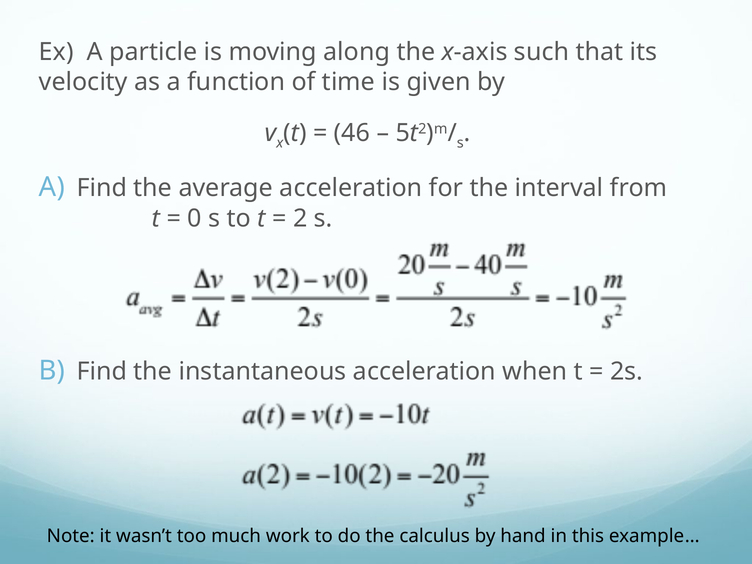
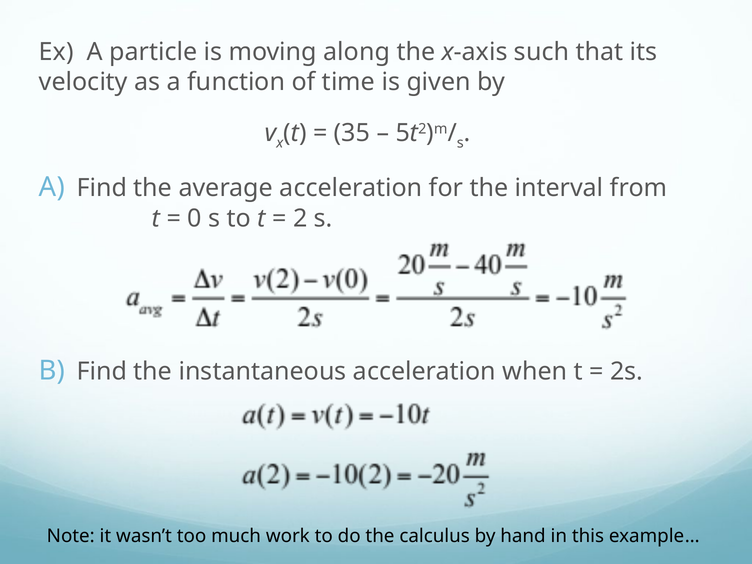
46: 46 -> 35 (352, 133)
